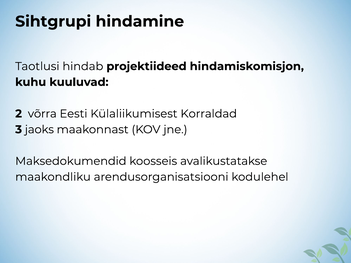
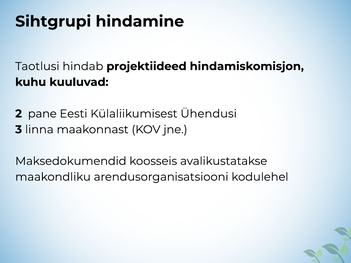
võrra: võrra -> pane (42, 114)
Korraldad: Korraldad -> Ühendusi (209, 114)
jaoks: jaoks -> linna (39, 130)
